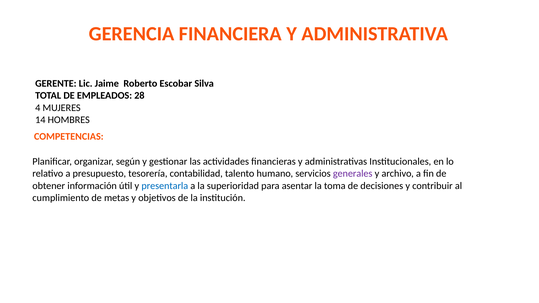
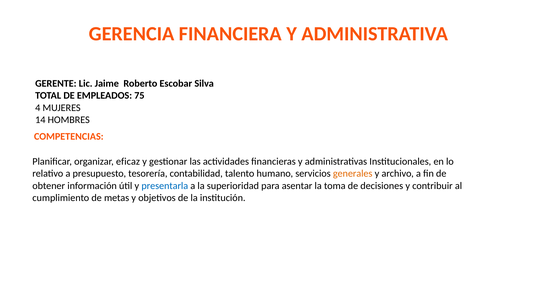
28: 28 -> 75 (139, 96)
según: según -> eficaz (128, 162)
generales colour: purple -> orange (353, 174)
